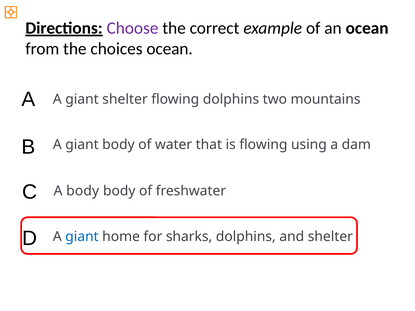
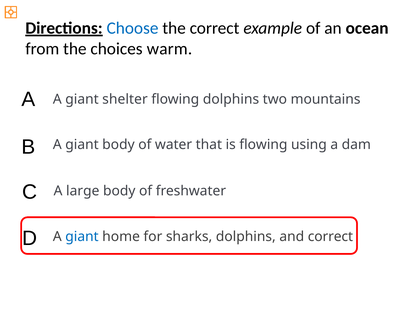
Choose colour: purple -> blue (133, 28)
choices ocean: ocean -> warm (169, 49)
A body: body -> large (83, 191)
and shelter: shelter -> correct (330, 237)
